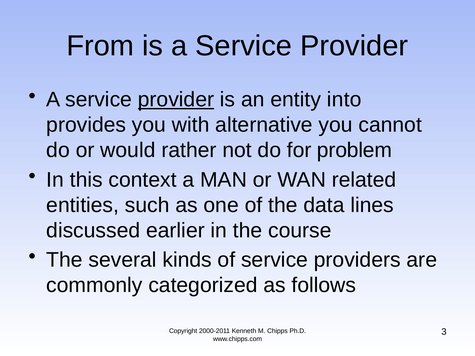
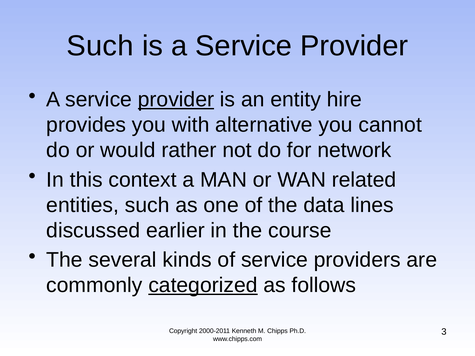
From: From -> Such (100, 46)
into: into -> hire (344, 100)
problem: problem -> network (354, 150)
categorized underline: none -> present (203, 285)
